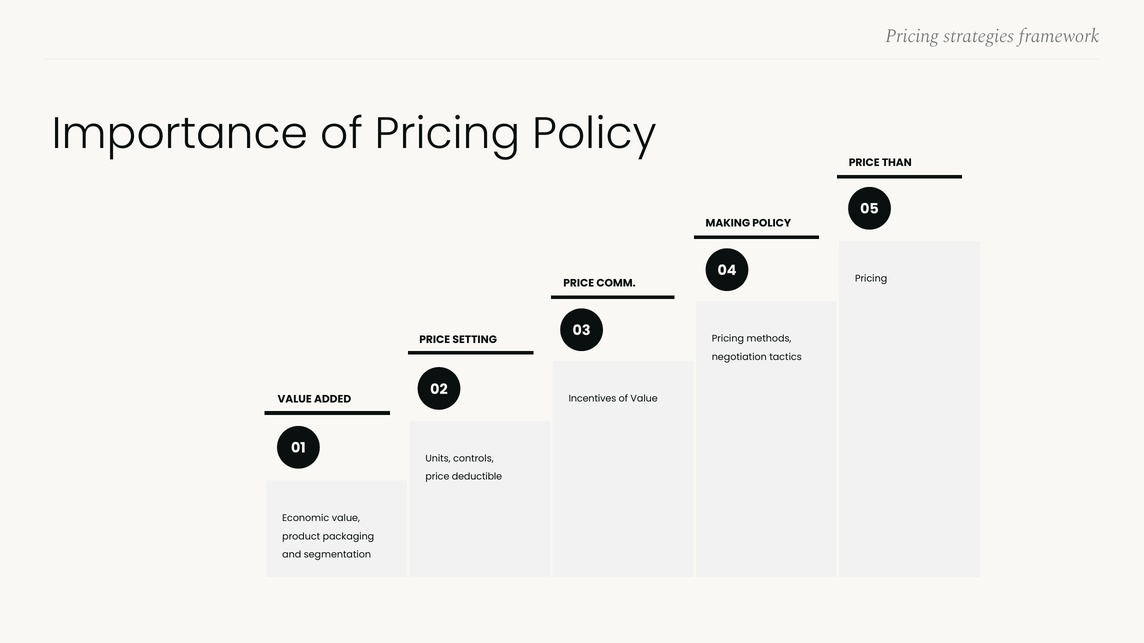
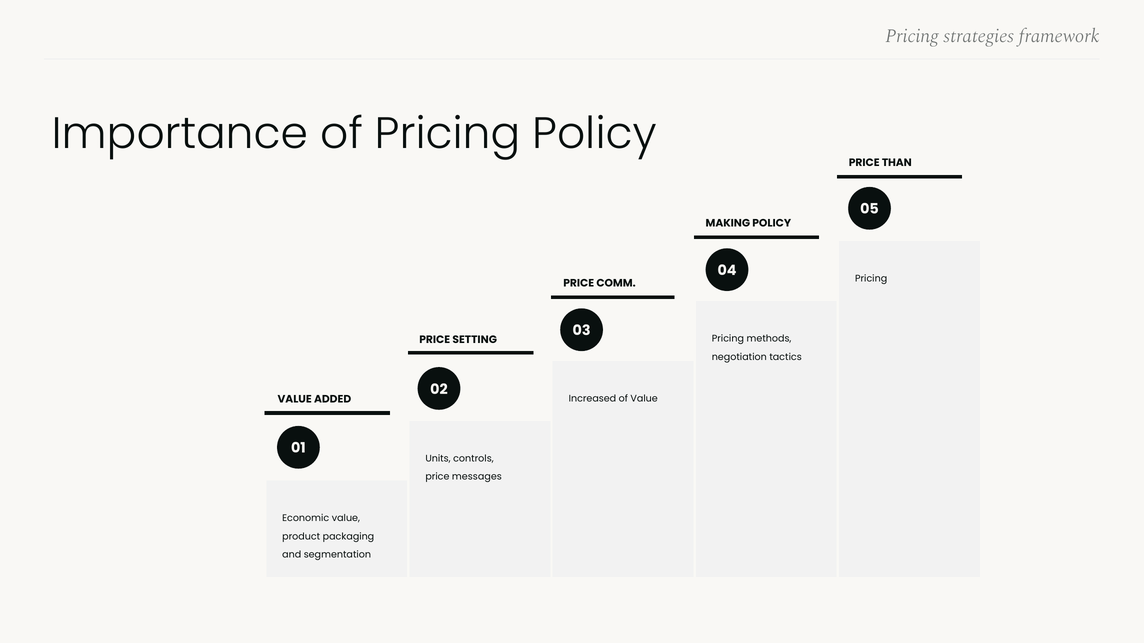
Incentives: Incentives -> Increased (592, 399)
deductible: deductible -> messages (477, 477)
